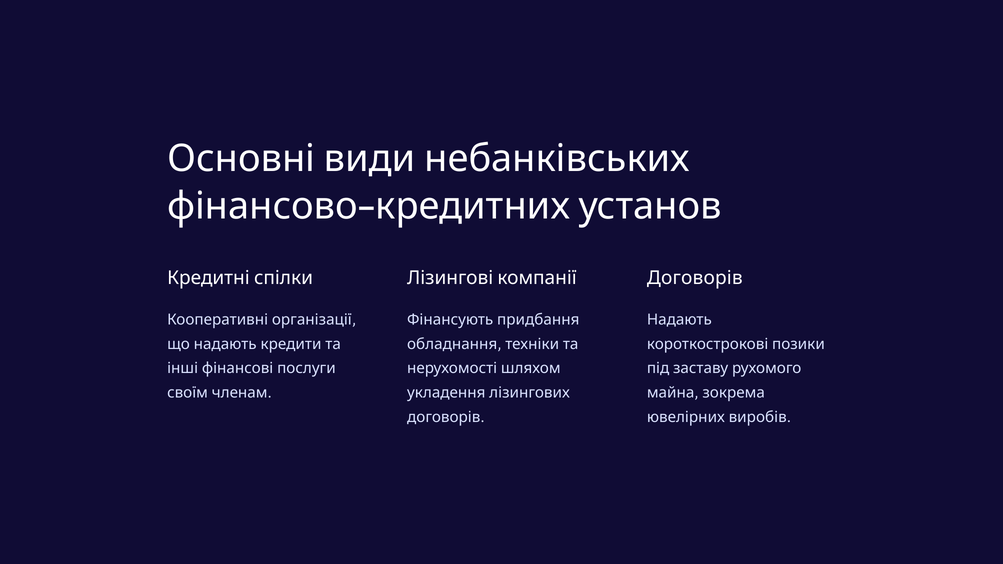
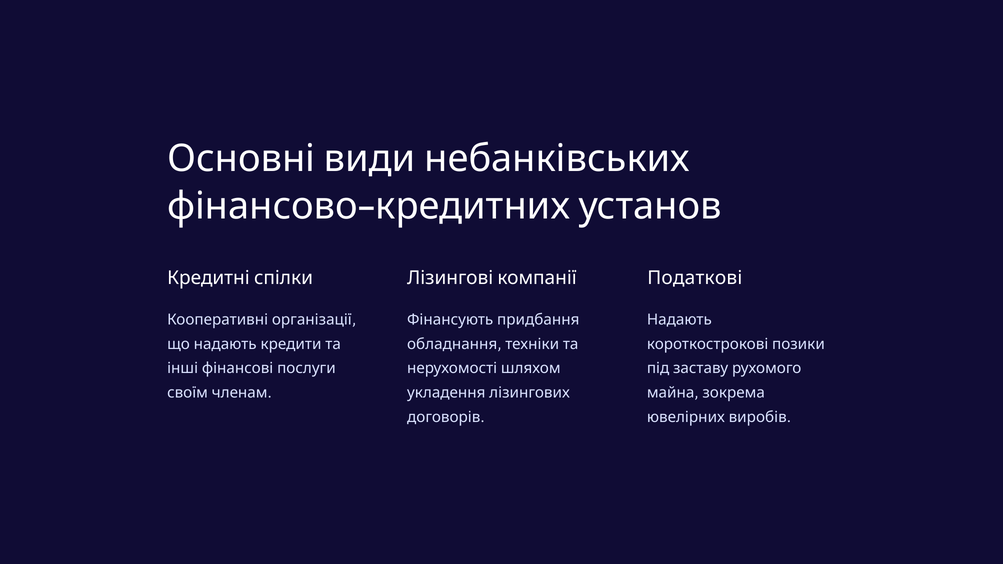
Договорів: Договорів -> Податкові (695, 278)
